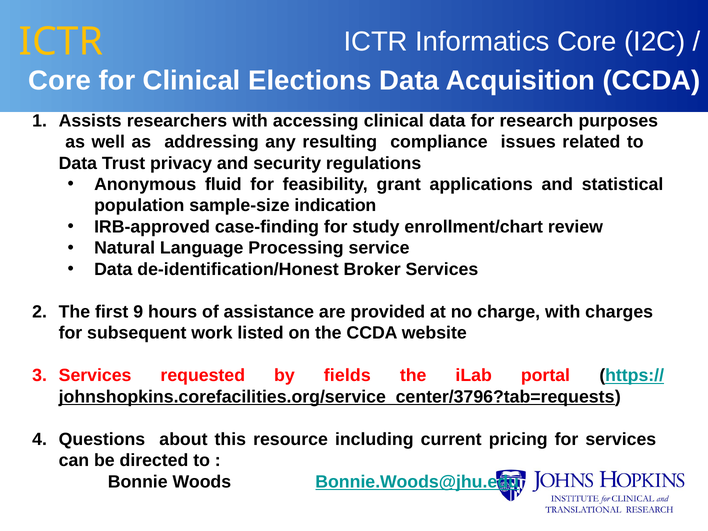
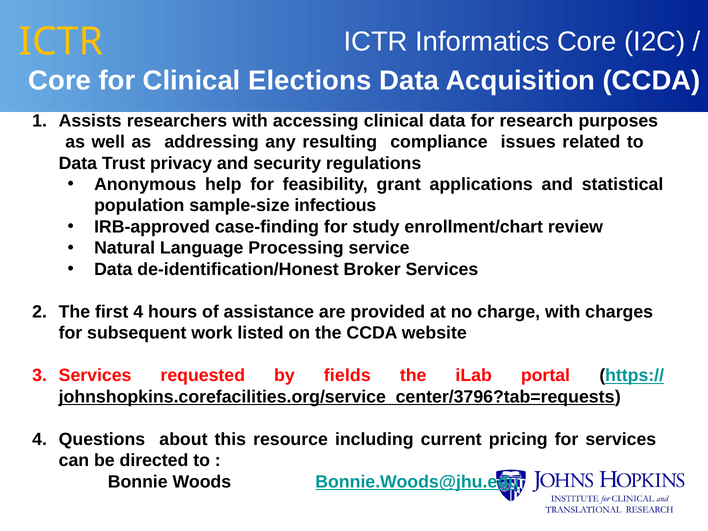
fluid: fluid -> help (223, 184)
indication: indication -> infectious (335, 206)
first 9: 9 -> 4 (138, 312)
